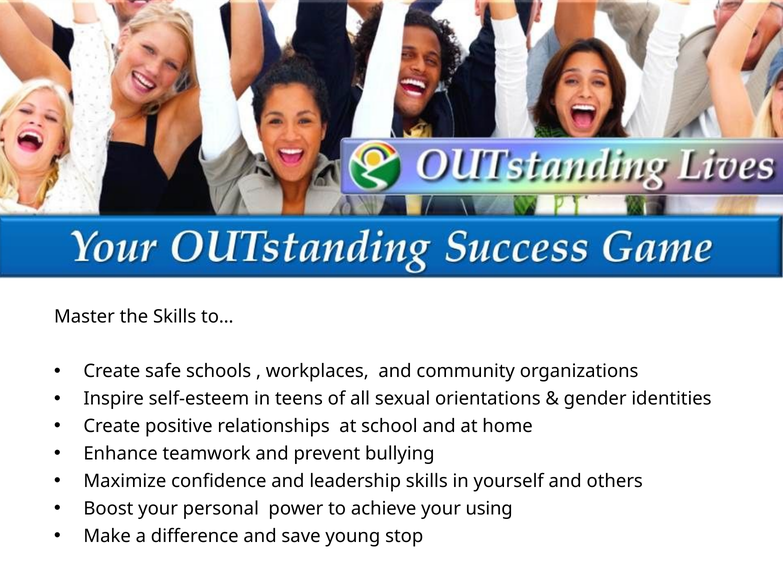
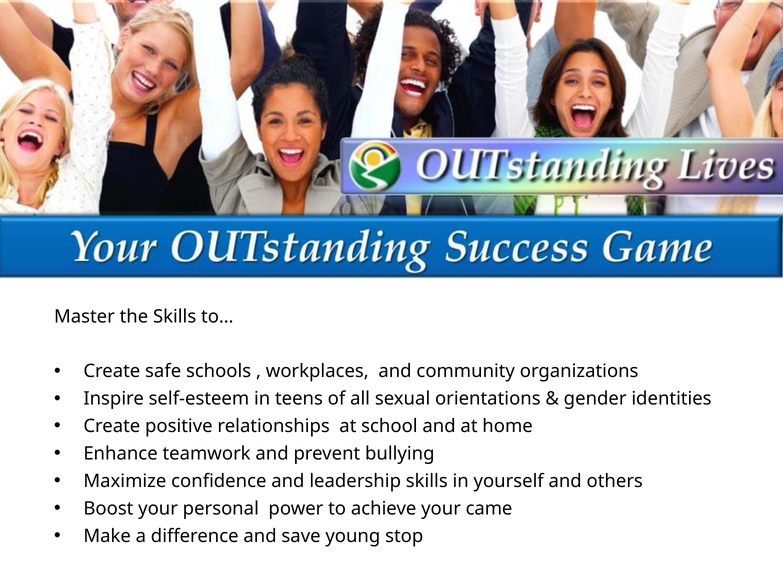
using: using -> came (489, 508)
